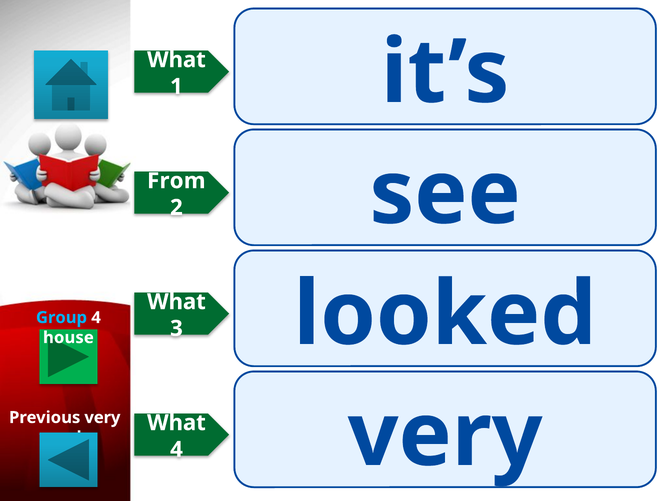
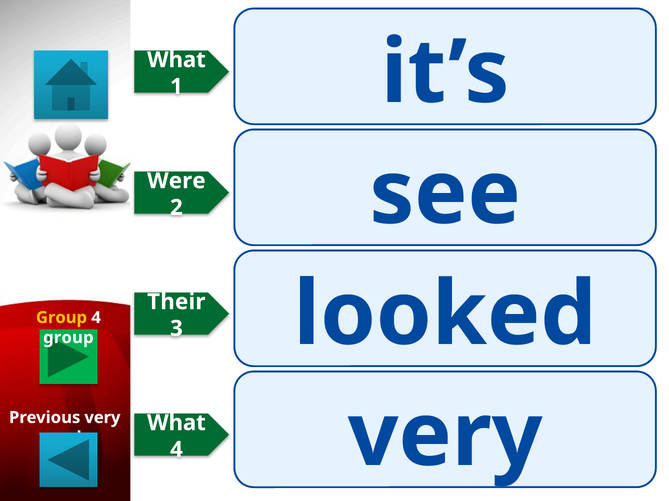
From: From -> Were (176, 181)
What: What -> Their (176, 302)
Group colour: light blue -> yellow (61, 318)
house: house -> group (68, 338)
